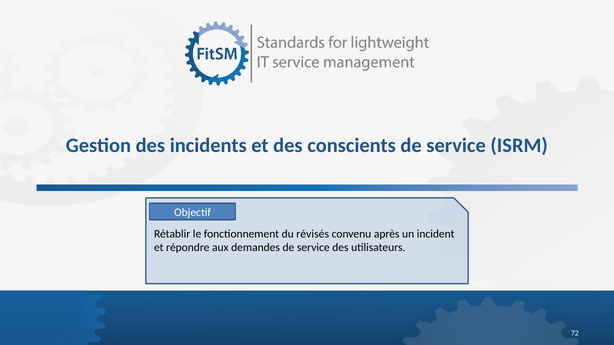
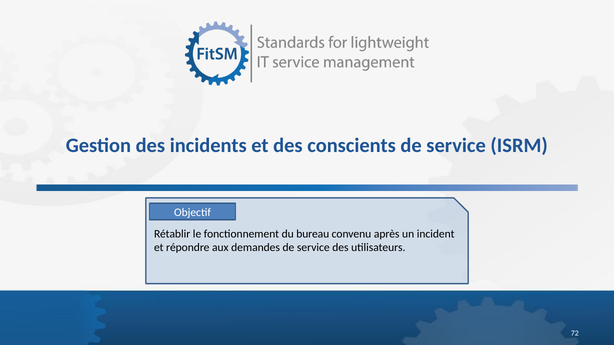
révisés: révisés -> bureau (313, 234)
